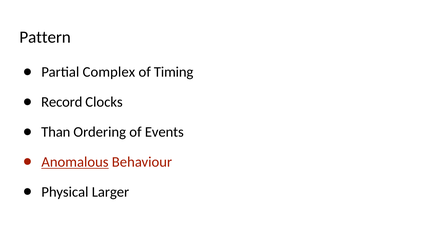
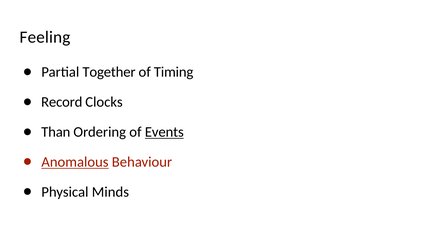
Pattern: Pattern -> Feeling (45, 37)
Complex: Complex -> Together (109, 72)
Events underline: none -> present (164, 132)
Larger: Larger -> Minds (110, 192)
